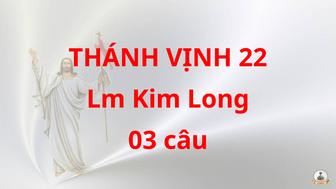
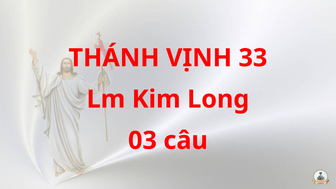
22: 22 -> 33 (253, 58)
